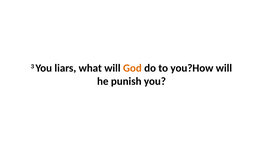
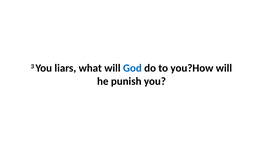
God colour: orange -> blue (132, 68)
